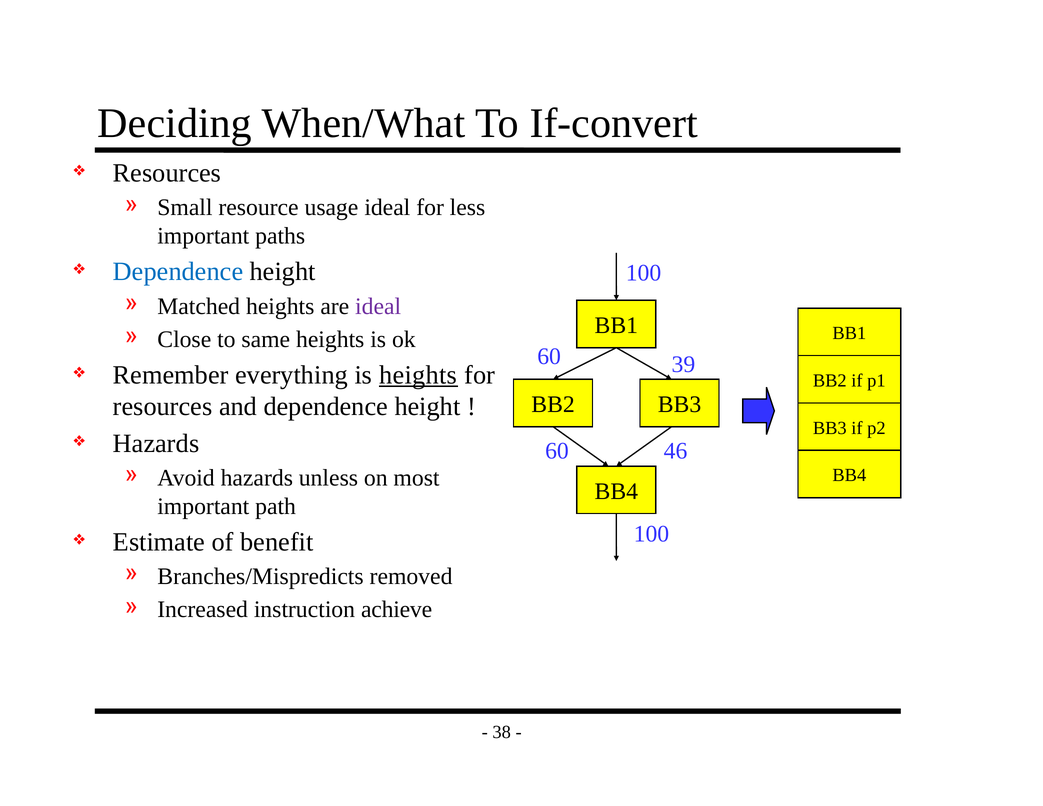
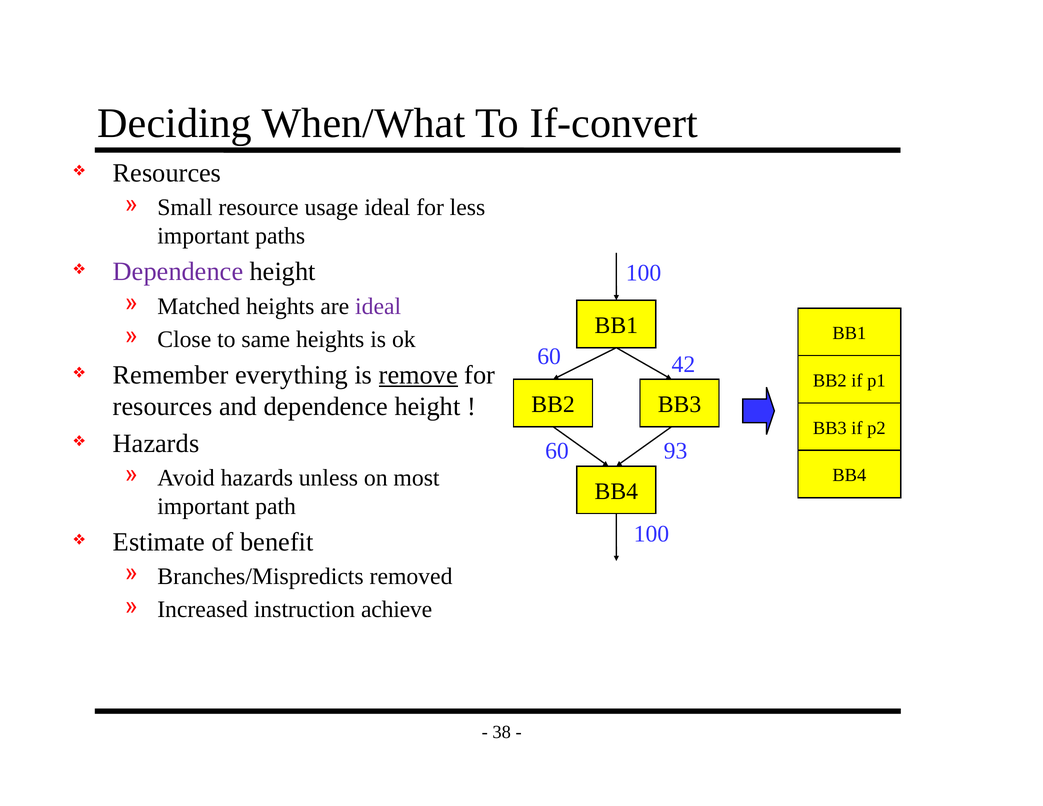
Dependence colour: blue -> purple (178, 272)
39: 39 -> 42 (683, 364)
is heights: heights -> remove (418, 375)
46: 46 -> 93 (676, 451)
